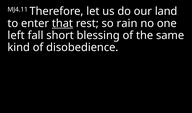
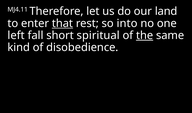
rain: rain -> into (127, 23)
blessing: blessing -> spiritual (98, 35)
the underline: none -> present (145, 35)
